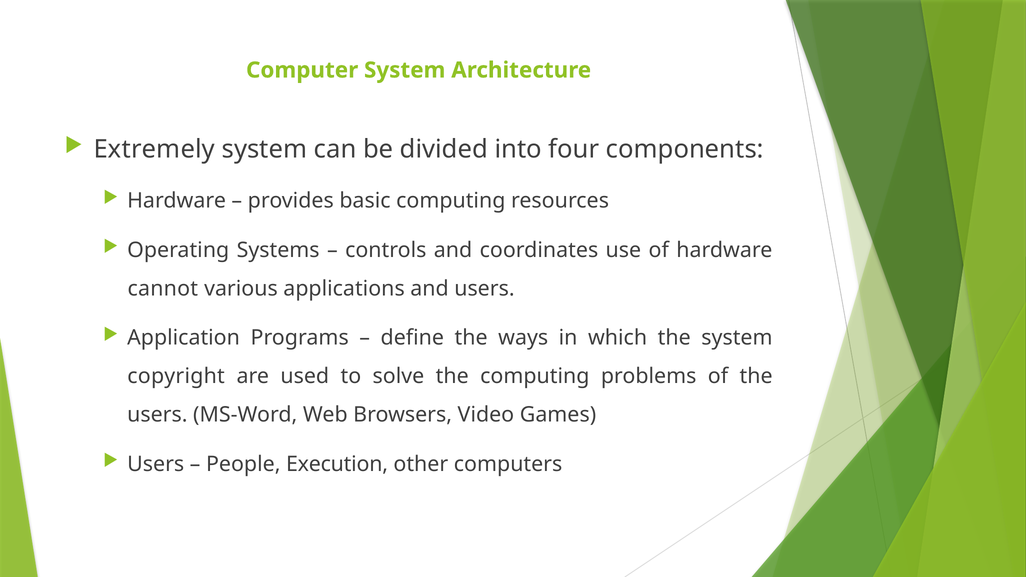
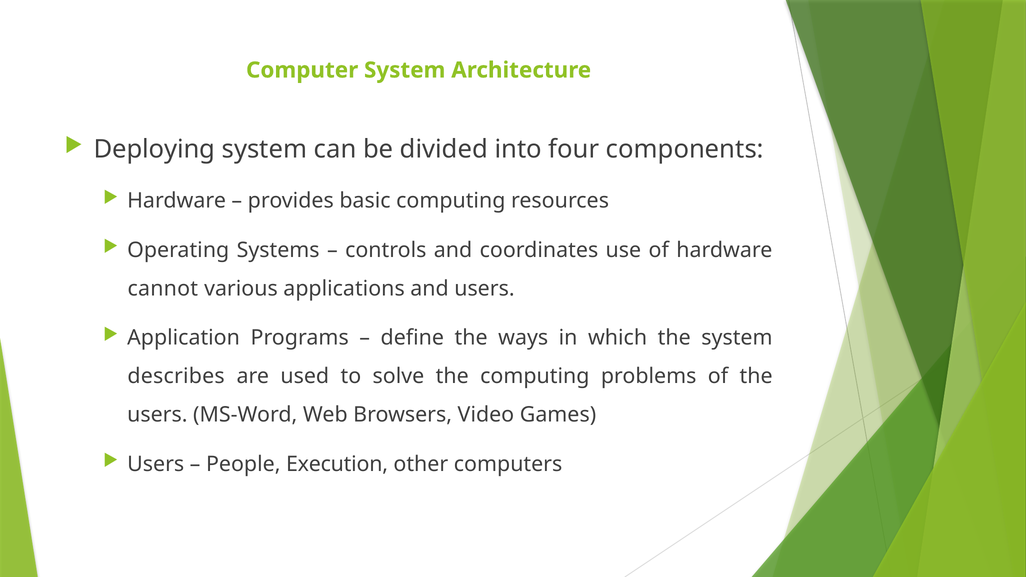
Extremely: Extremely -> Deploying (154, 149)
copyright: copyright -> describes (176, 376)
